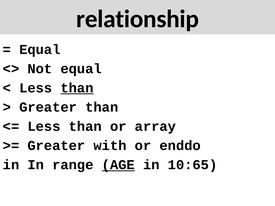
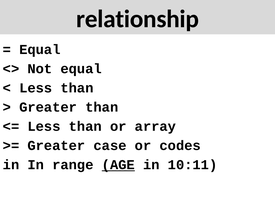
than underline: present -> none (77, 88)
with: with -> case (110, 146)
enddo: enddo -> codes (180, 146)
10:65: 10:65 -> 10:11 (193, 165)
